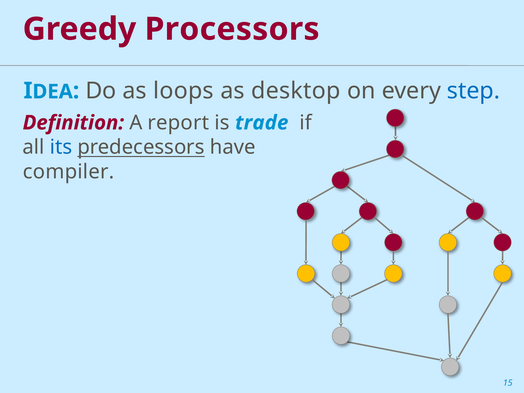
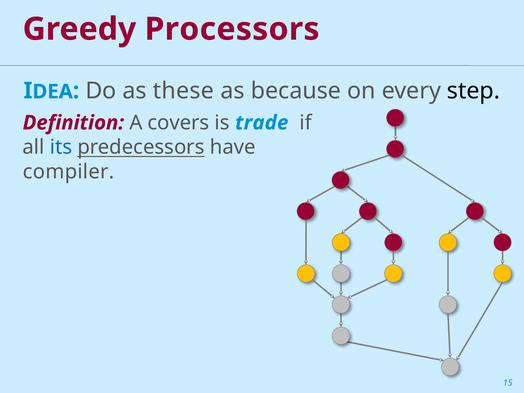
loops: loops -> these (184, 91)
desktop: desktop -> because (296, 91)
step colour: blue -> black (474, 91)
report: report -> covers (178, 123)
